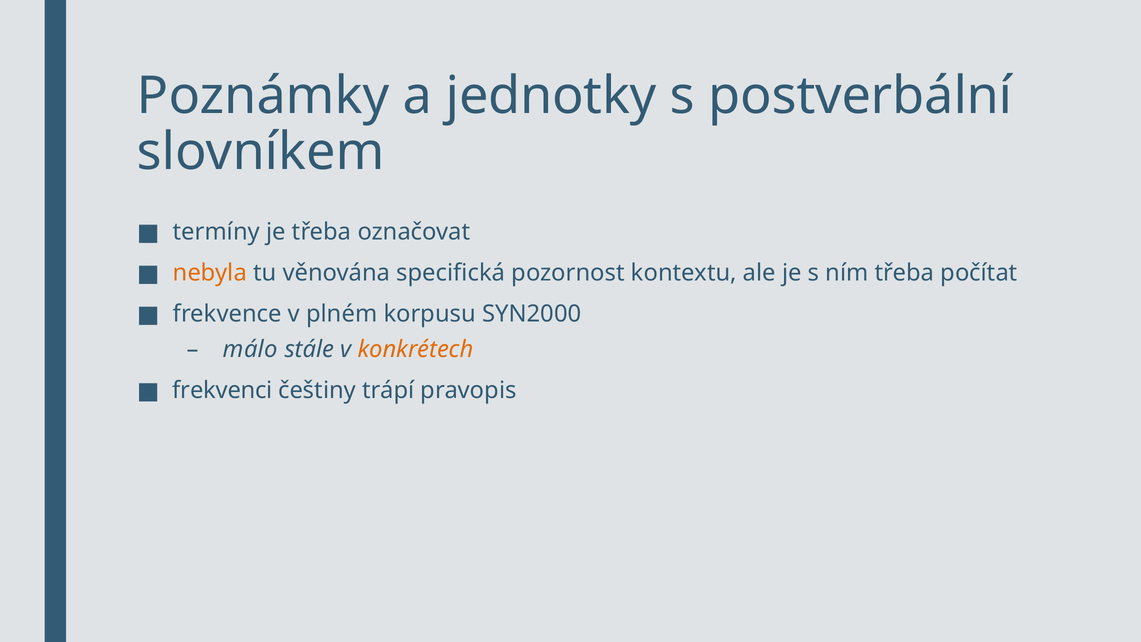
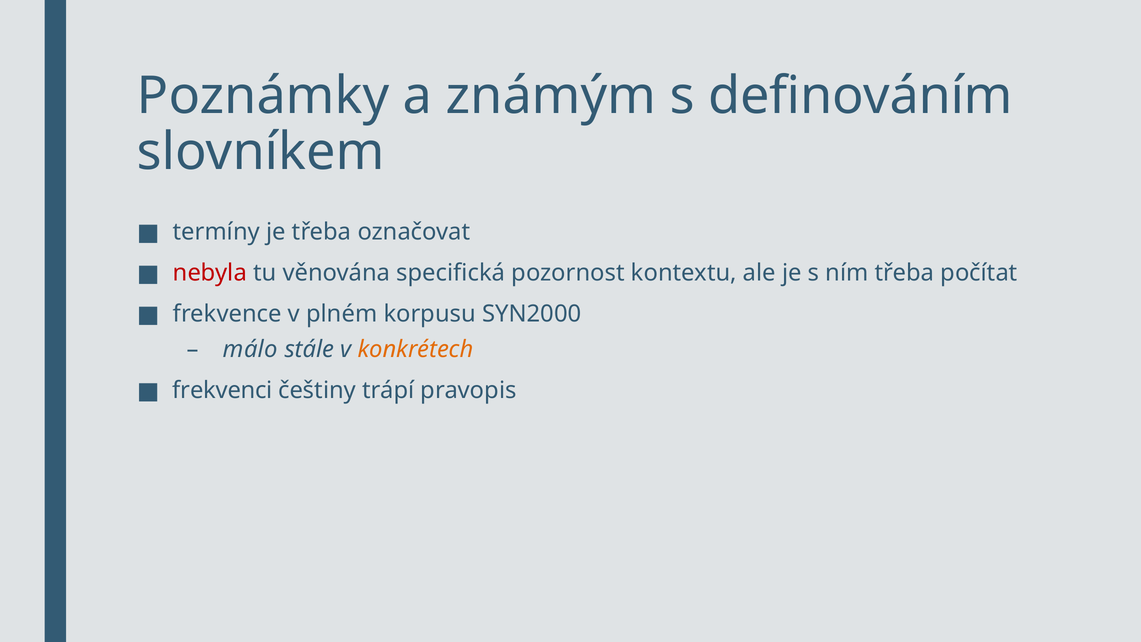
jednotky: jednotky -> známým (551, 96)
postverbální: postverbální -> definováním (860, 96)
nebyla colour: orange -> red (210, 273)
